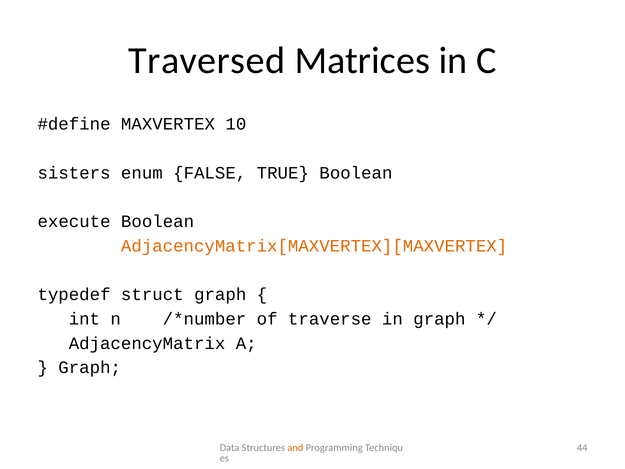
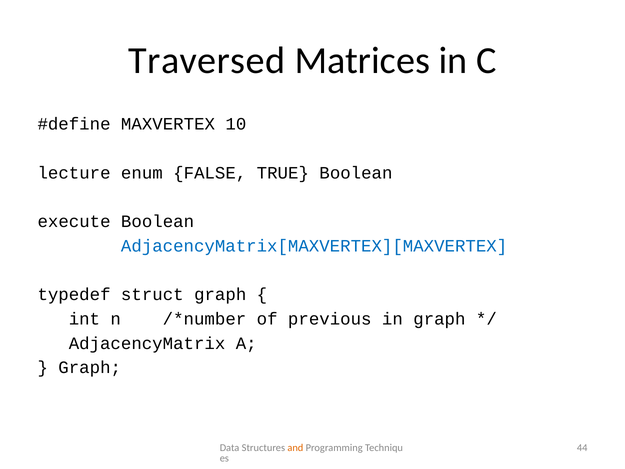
sisters: sisters -> lecture (74, 173)
AdjacencyMatrix[MAXVERTEX][MAXVERTEX colour: orange -> blue (314, 246)
traverse: traverse -> previous (330, 319)
